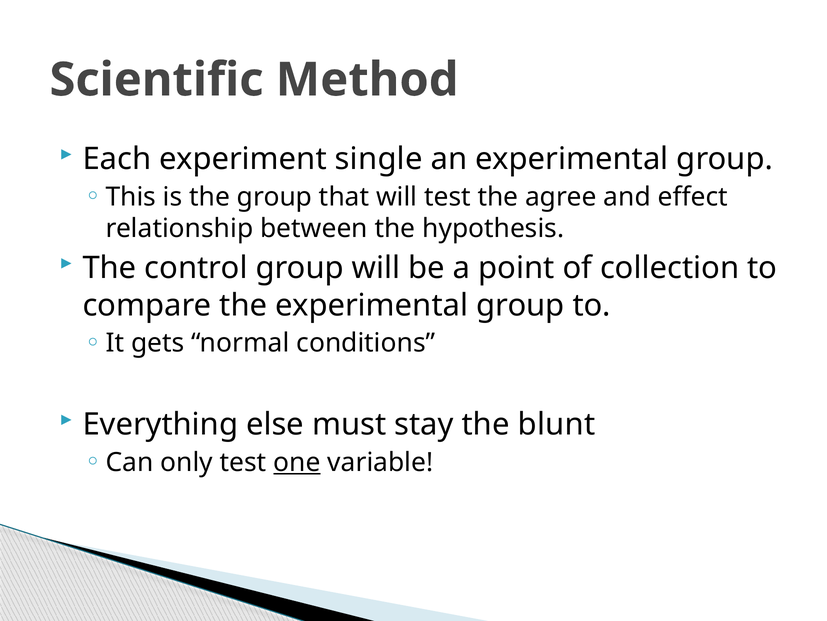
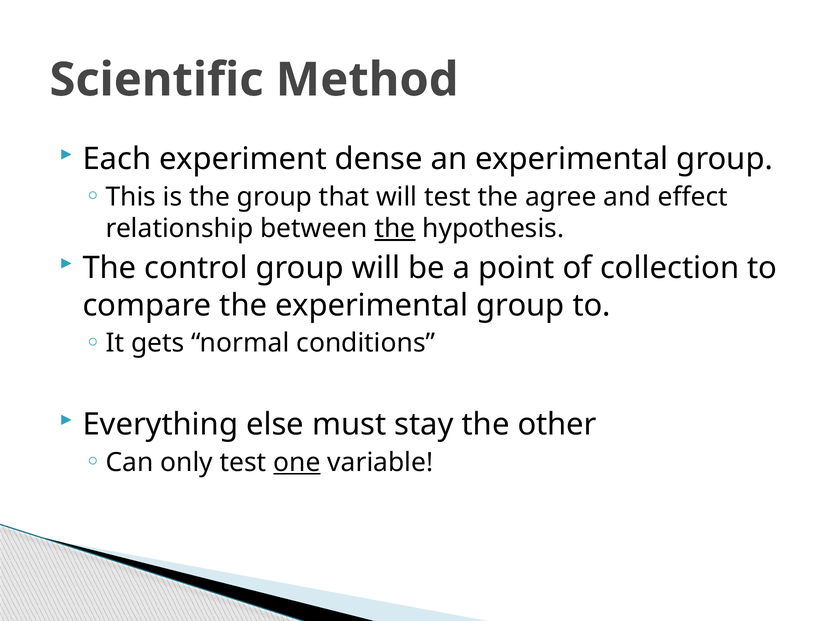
single: single -> dense (379, 159)
the underline: none -> present (395, 228)
blunt: blunt -> other (557, 424)
